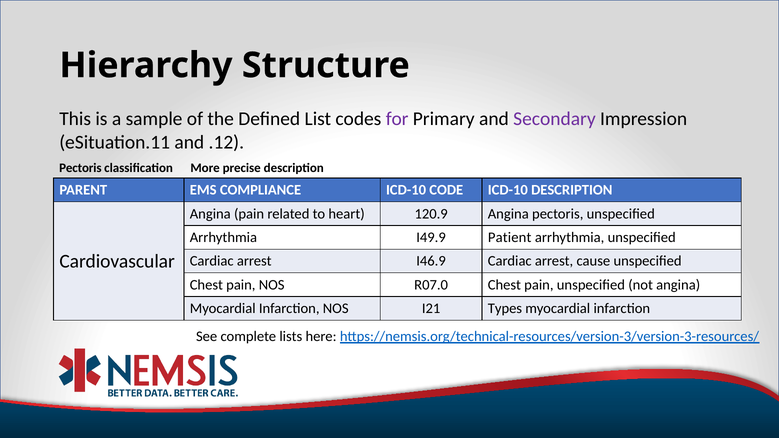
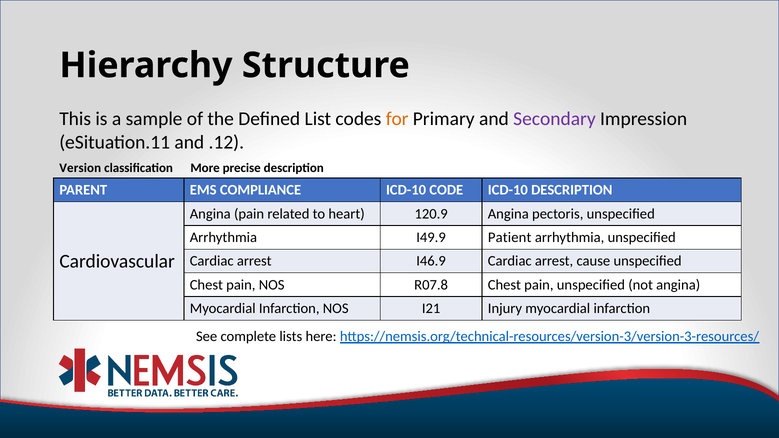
for colour: purple -> orange (397, 119)
Pectoris: Pectoris -> Version (80, 168)
R07.0: R07.0 -> R07.8 (431, 285)
Types: Types -> Injury (505, 309)
